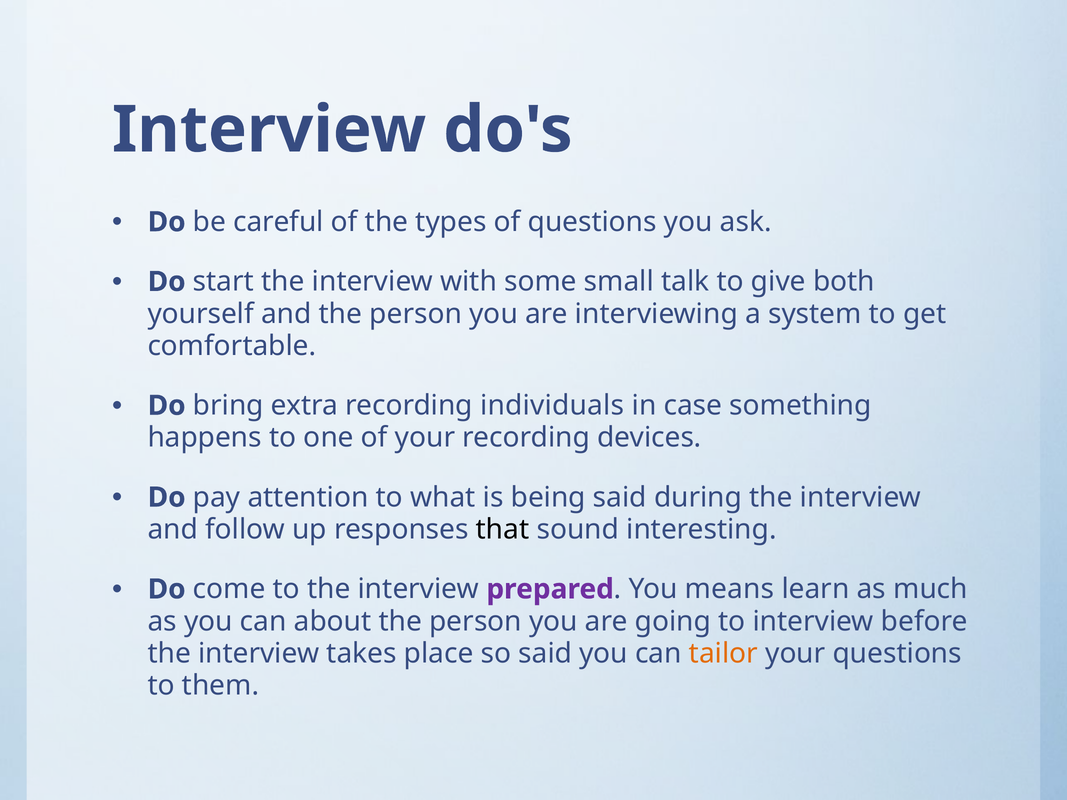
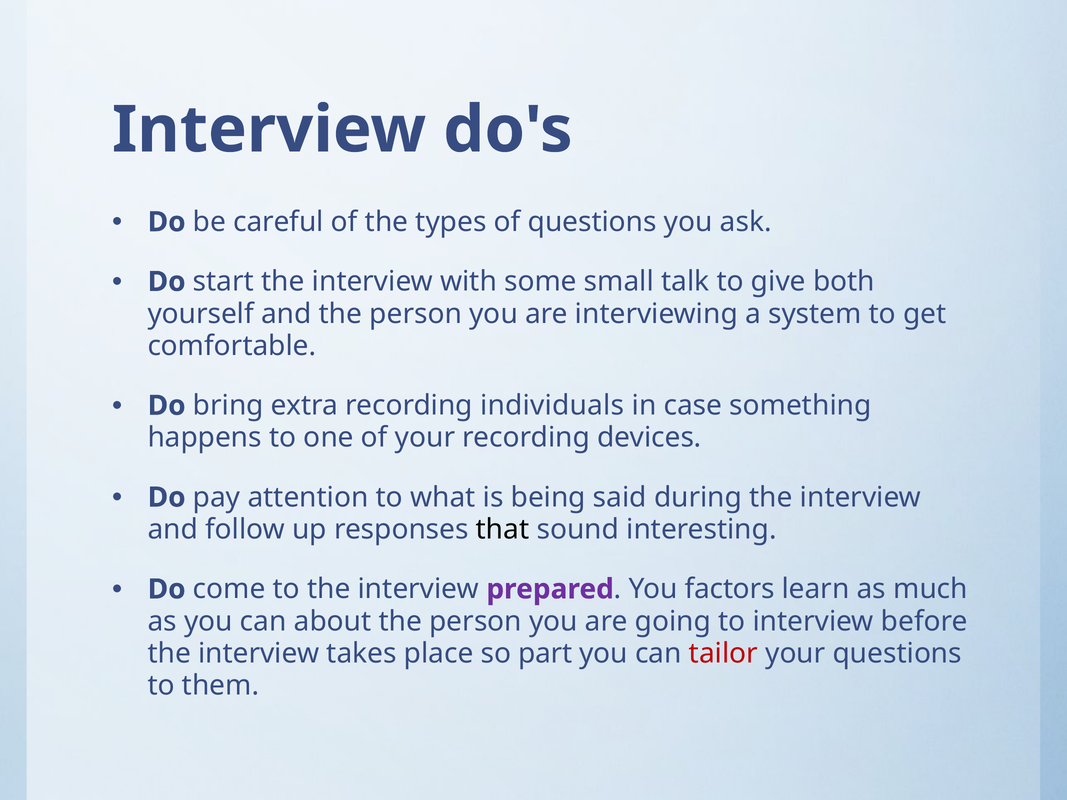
means: means -> factors (730, 589)
so said: said -> part (545, 654)
tailor colour: orange -> red (723, 654)
